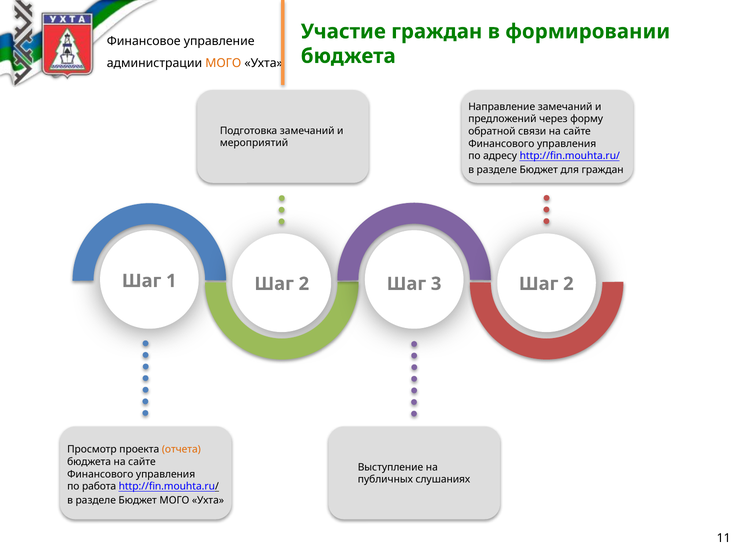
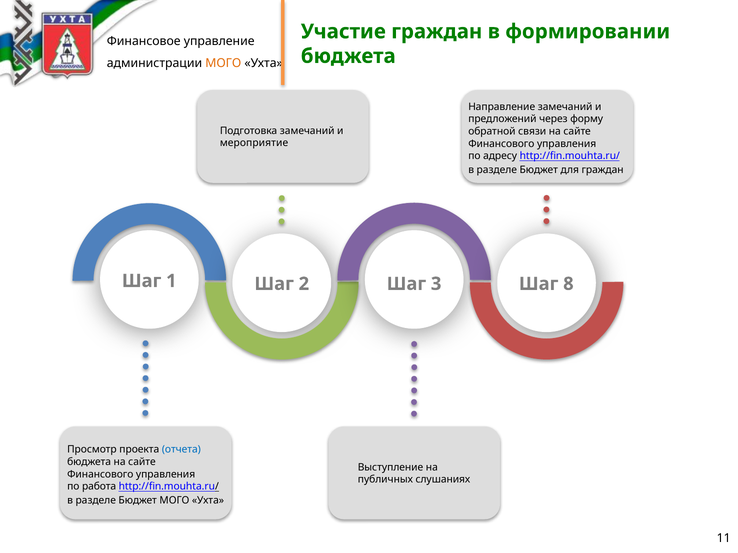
мероприятий: мероприятий -> мероприятие (254, 143)
3 Шаг 2: 2 -> 8 (568, 284)
отчета colour: orange -> blue (181, 450)
